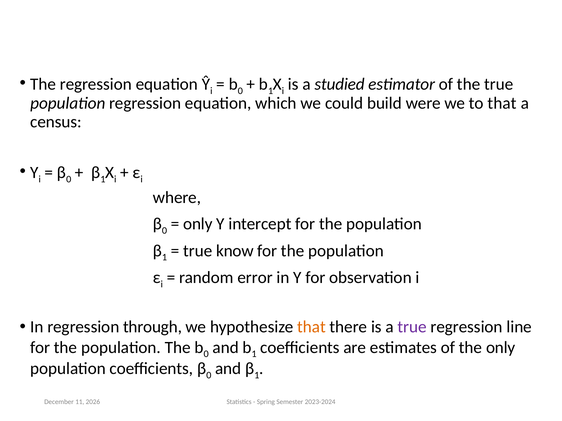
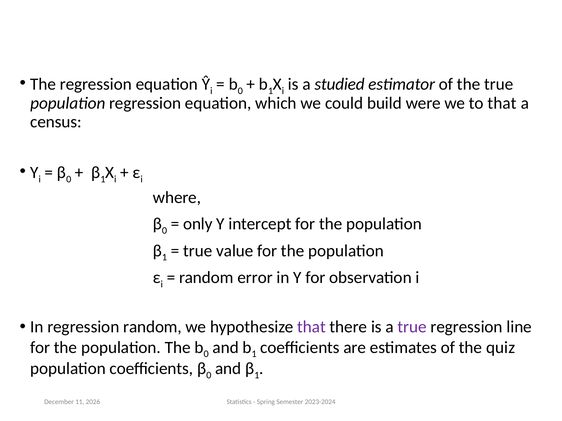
know: know -> value (235, 251)
regression through: through -> random (153, 327)
that colour: orange -> purple (311, 327)
the only: only -> quiz (501, 348)
